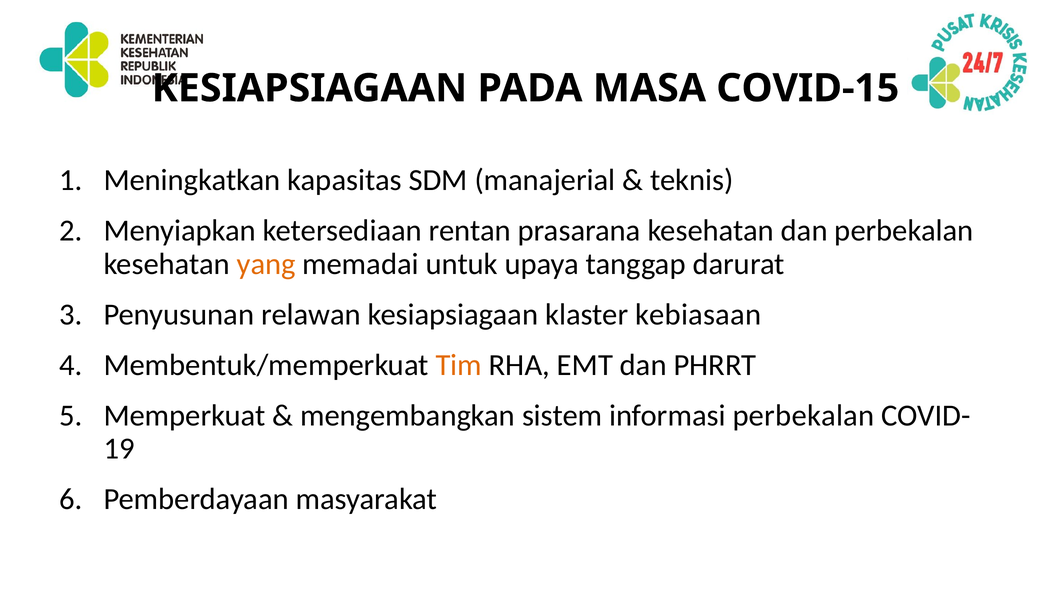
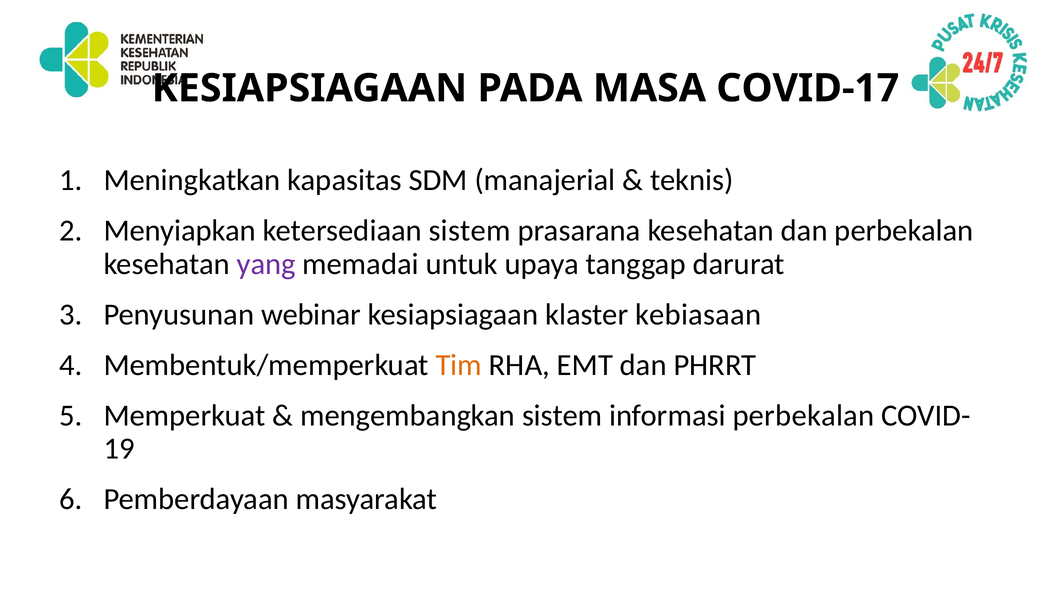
COVID-15: COVID-15 -> COVID-17 (808, 88)
ketersediaan rentan: rentan -> sistem (470, 231)
yang colour: orange -> purple (266, 264)
relawan: relawan -> webinar (311, 315)
